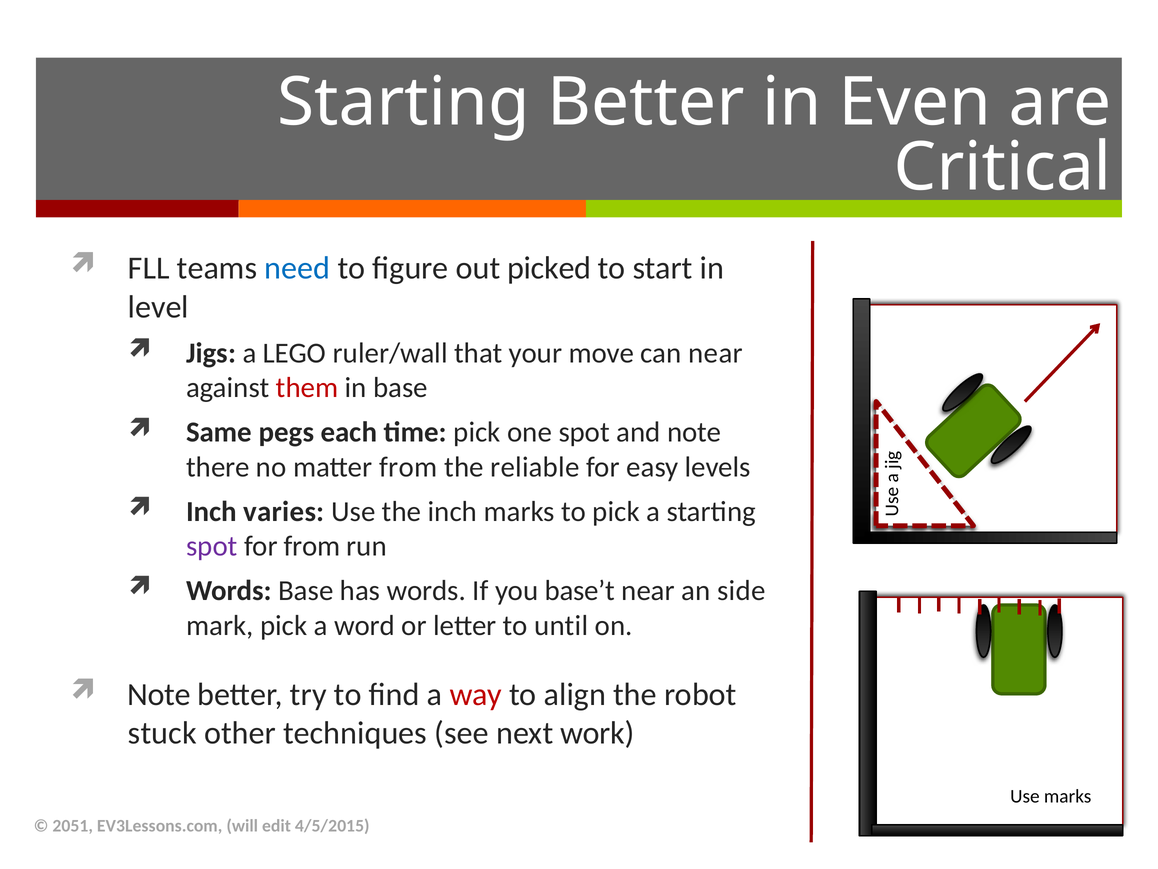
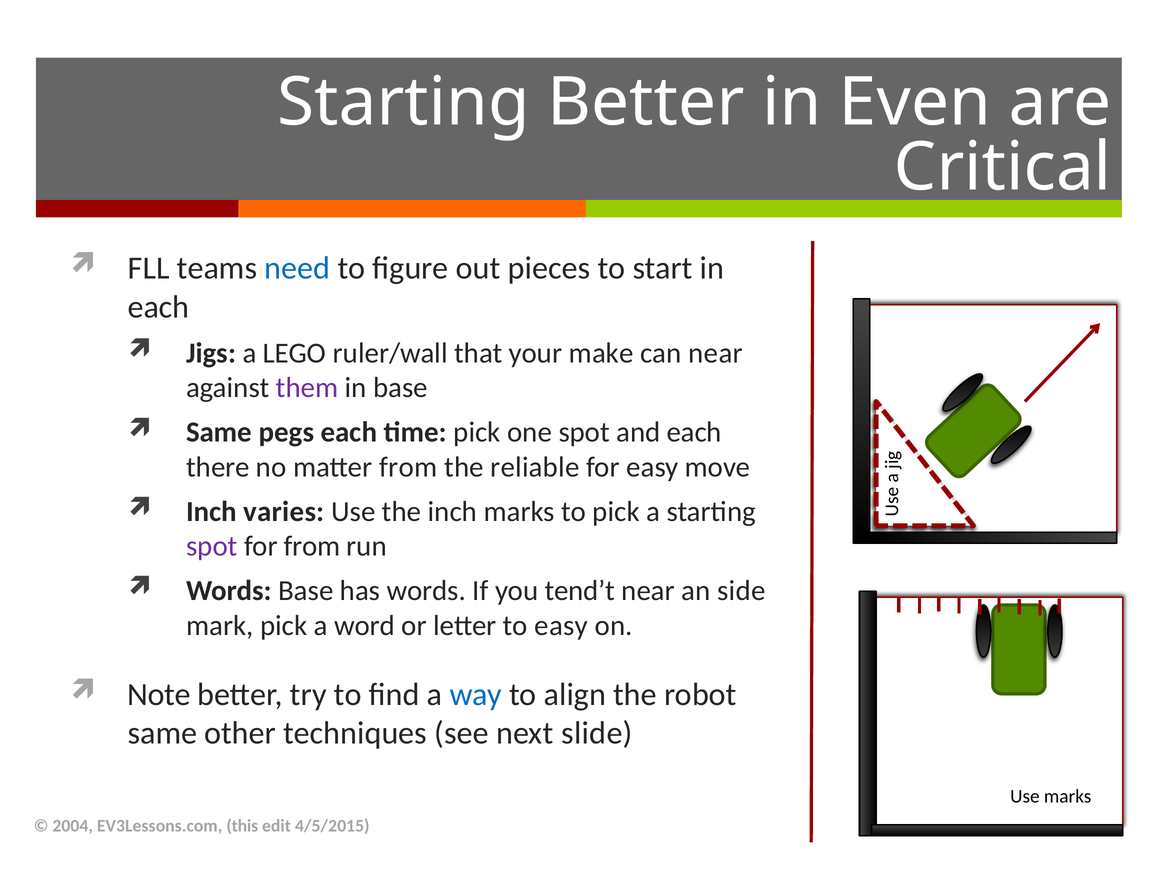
picked: picked -> pieces (549, 268)
level: level -> each (158, 307)
move: move -> make (601, 353)
them colour: red -> purple (307, 388)
and note: note -> each (694, 432)
levels: levels -> move (718, 467)
base’t: base’t -> tend’t (580, 590)
to until: until -> easy (561, 625)
way colour: red -> blue (476, 694)
stuck: stuck -> same (162, 733)
work: work -> slide (597, 733)
2051: 2051 -> 2004 (73, 825)
will: will -> this (242, 825)
